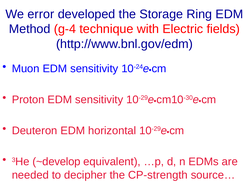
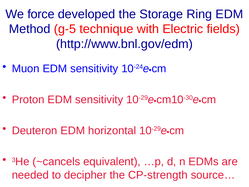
error: error -> force (41, 14)
g-4: g-4 -> g-5 (65, 29)
~develop: ~develop -> ~cancels (56, 161)
